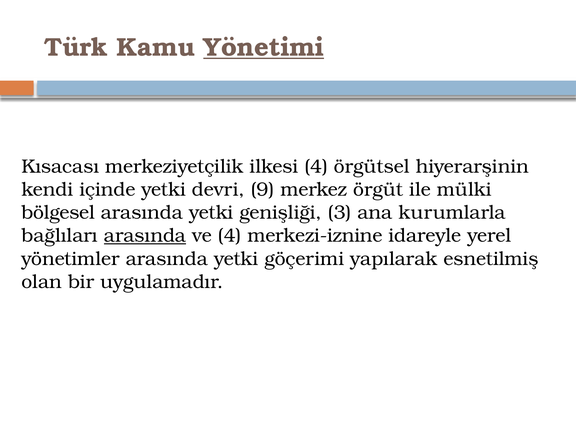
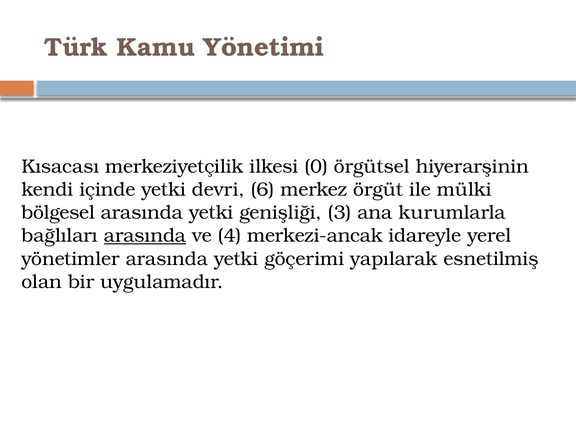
Yönetimi underline: present -> none (264, 47)
ilkesi 4: 4 -> 0 (316, 167)
9: 9 -> 6 (263, 190)
merkezi-iznine: merkezi-iznine -> merkezi-ancak (315, 236)
